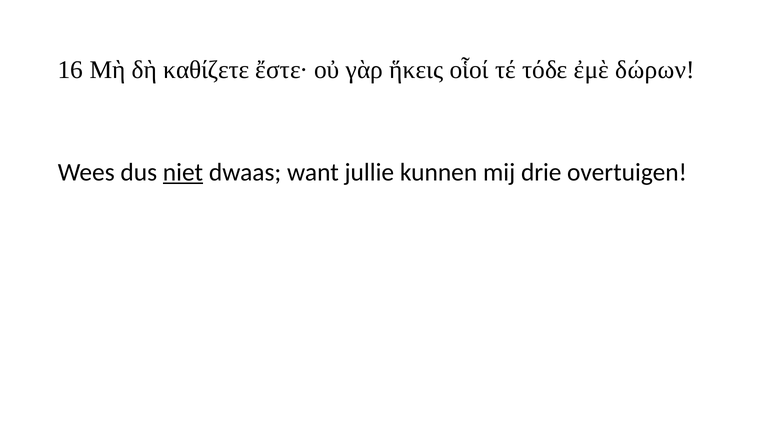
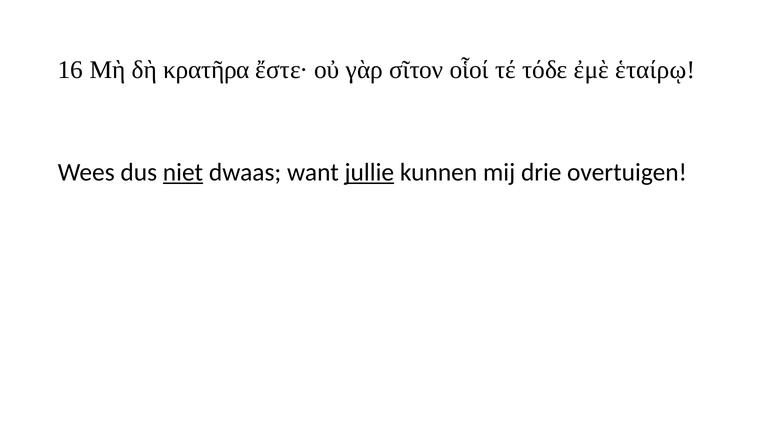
καθίζετε: καθίζετε -> κρατῆρα (206, 70)
ἥκεις: ἥκεις -> σῖτον (416, 70)
δώρων: δώρων -> ἑταίρῳ (655, 70)
jullie underline: none -> present (369, 172)
